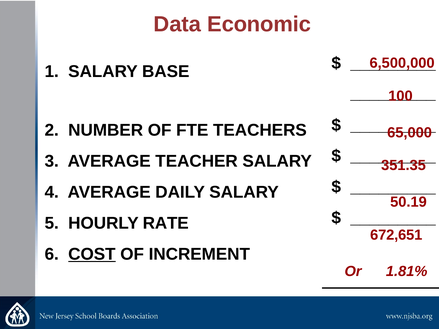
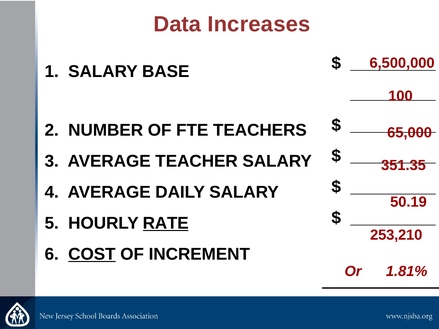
Economic: Economic -> Increases (259, 24)
RATE underline: none -> present (166, 223)
672,651: 672,651 -> 253,210 (396, 235)
